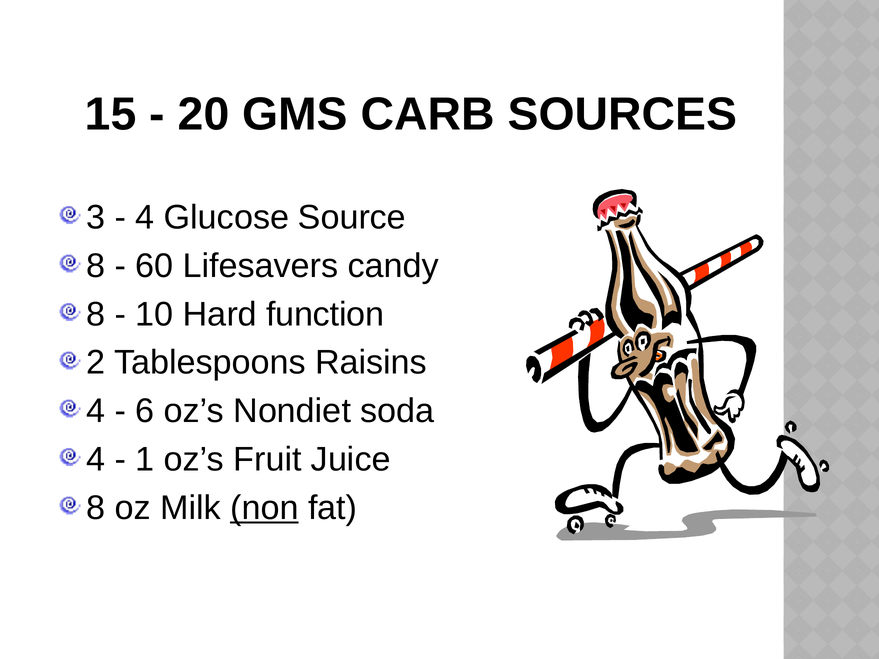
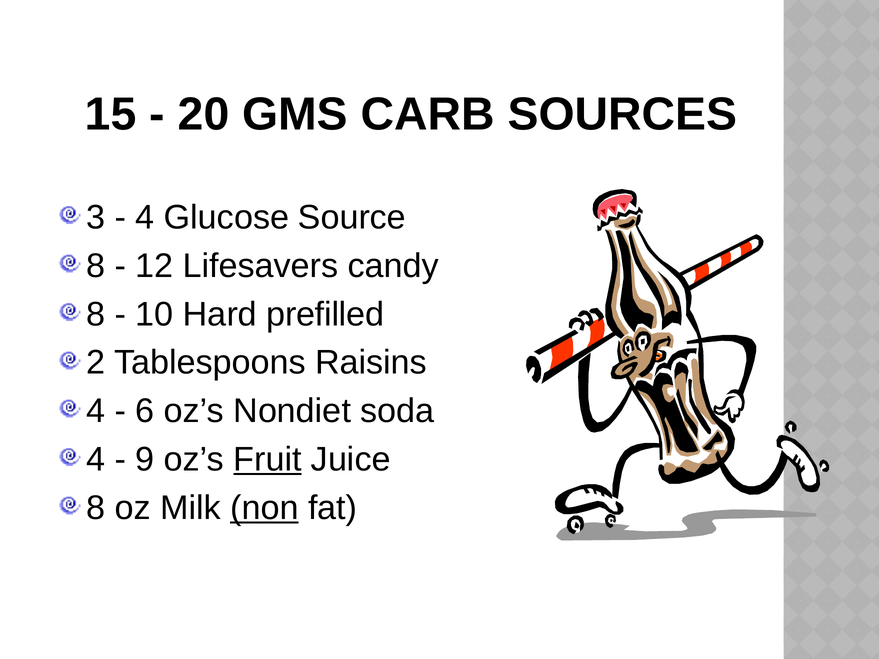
60: 60 -> 12 (154, 266)
function: function -> prefilled (325, 314)
1: 1 -> 9 (145, 460)
Fruit underline: none -> present (267, 460)
